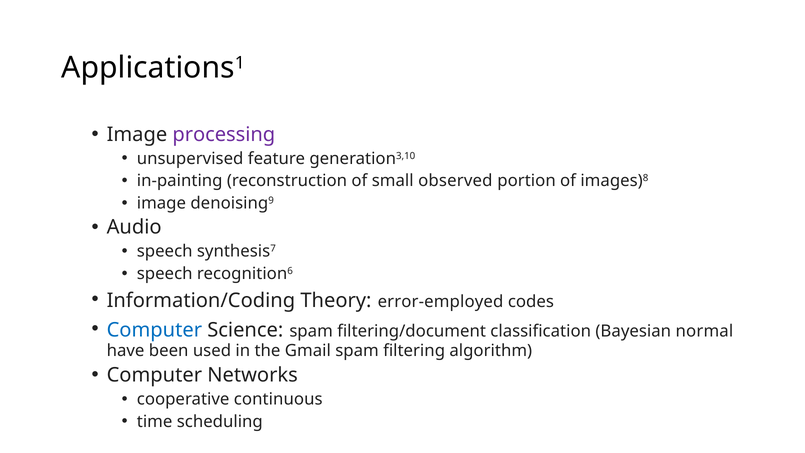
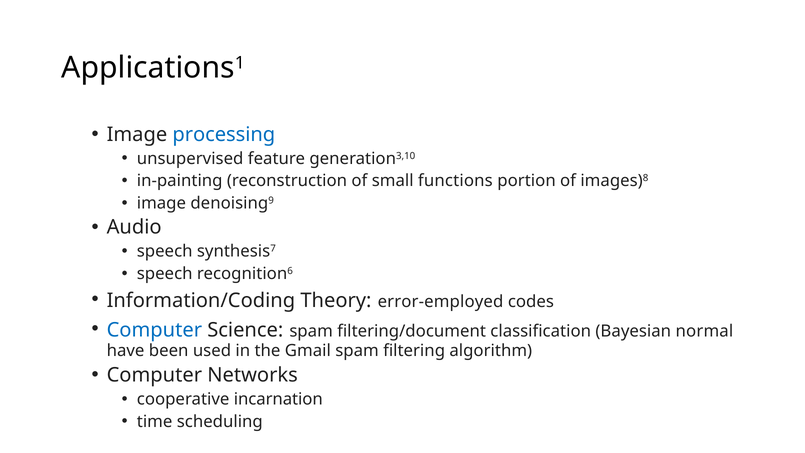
processing colour: purple -> blue (224, 134)
observed: observed -> functions (455, 181)
continuous: continuous -> incarnation (278, 399)
